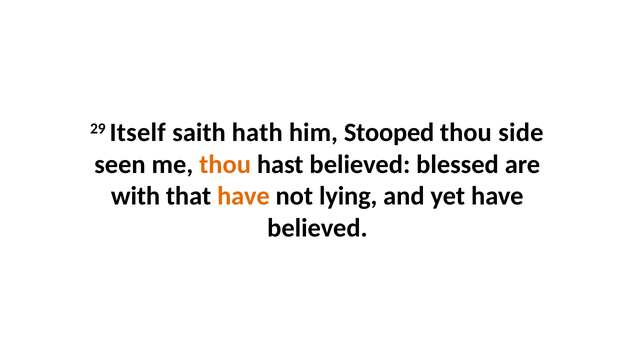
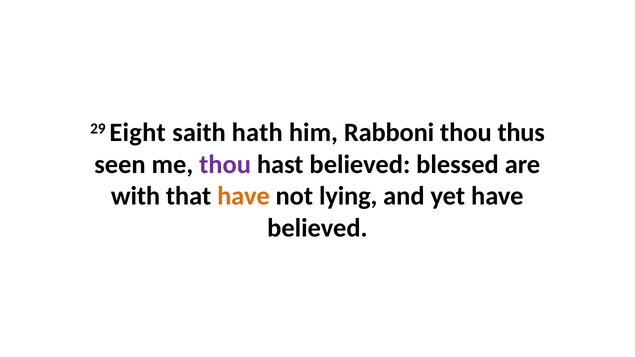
Itself: Itself -> Eight (138, 133)
Stooped: Stooped -> Rabboni (389, 133)
side: side -> thus (521, 133)
thou colour: orange -> purple (225, 165)
